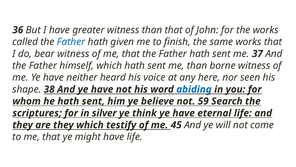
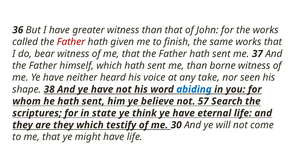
Father colour: blue -> red (71, 42)
here: here -> take (209, 77)
59: 59 -> 57 (203, 101)
silver: silver -> state (104, 113)
45: 45 -> 30 (176, 125)
